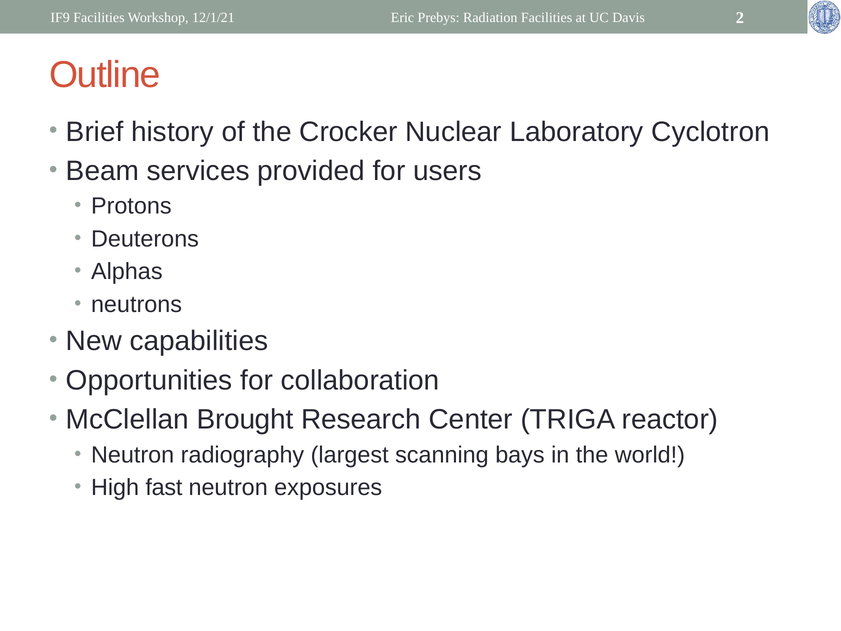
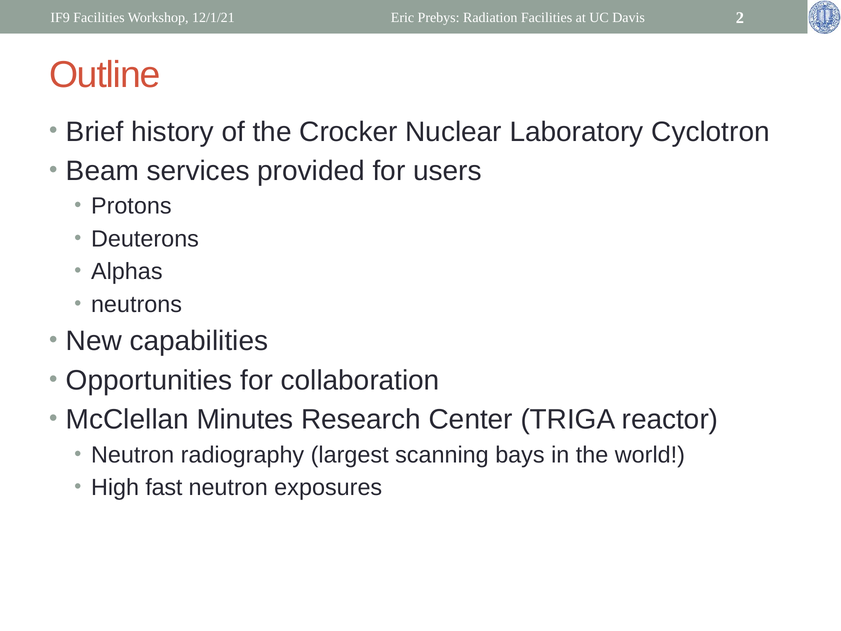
Brought: Brought -> Minutes (245, 419)
